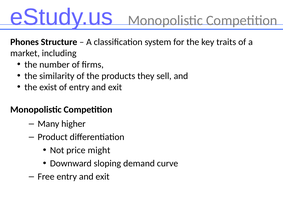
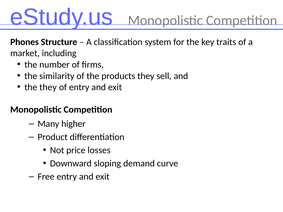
the exist: exist -> they (48, 87)
might: might -> losses (99, 150)
